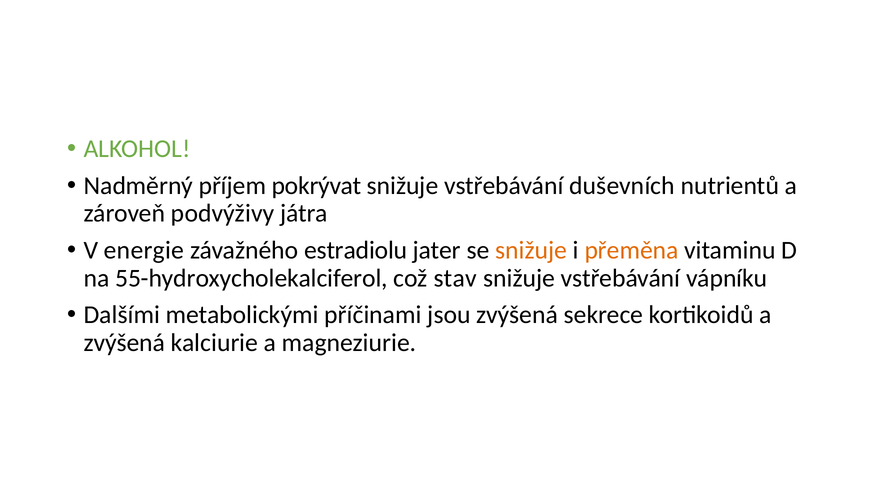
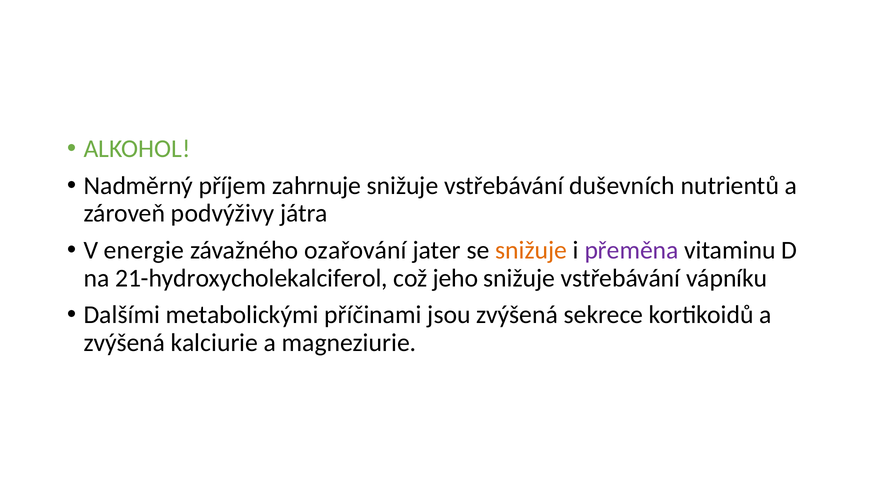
pokrývat: pokrývat -> zahrnuje (317, 186)
estradiolu: estradiolu -> ozařování (356, 251)
přeměna colour: orange -> purple (631, 251)
55-hydroxycholekalciferol: 55-hydroxycholekalciferol -> 21-hydroxycholekalciferol (251, 278)
stav: stav -> jeho (456, 278)
